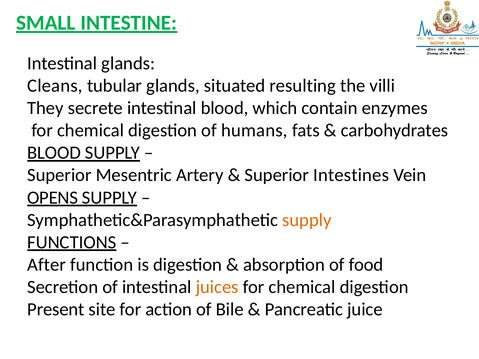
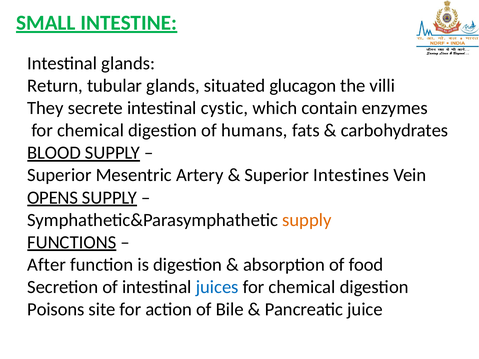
Cleans: Cleans -> Return (55, 86)
resulting: resulting -> glucagon (303, 86)
intestinal blood: blood -> cystic (224, 108)
juices colour: orange -> blue (217, 287)
Present: Present -> Poisons (56, 310)
